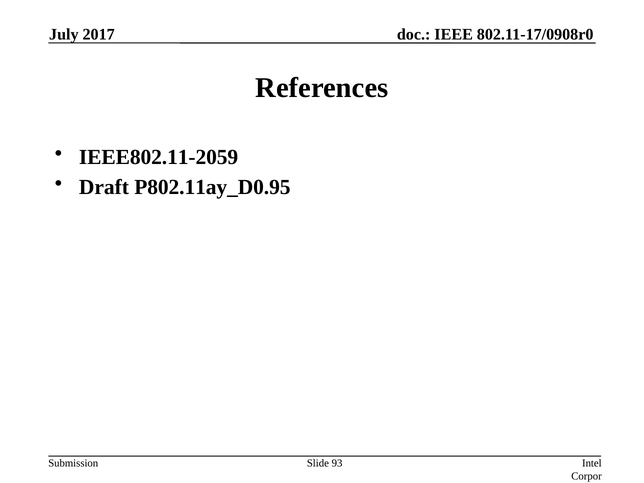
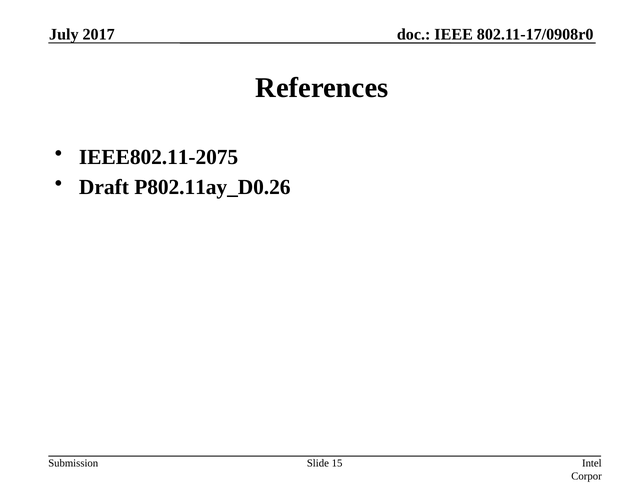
IEEE802.11-2059: IEEE802.11-2059 -> IEEE802.11-2075 (159, 157)
P802.11ay_D0.95: P802.11ay_D0.95 -> P802.11ay_D0.26 (212, 187)
93: 93 -> 15 (337, 463)
